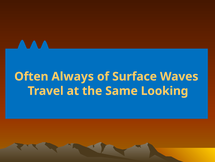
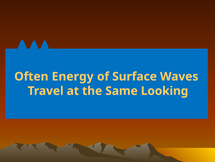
Always: Always -> Energy (73, 76)
